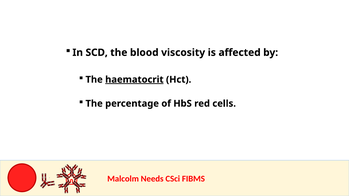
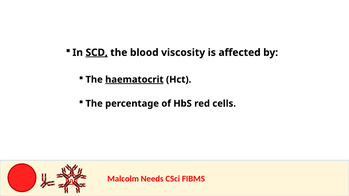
SCD underline: none -> present (97, 53)
